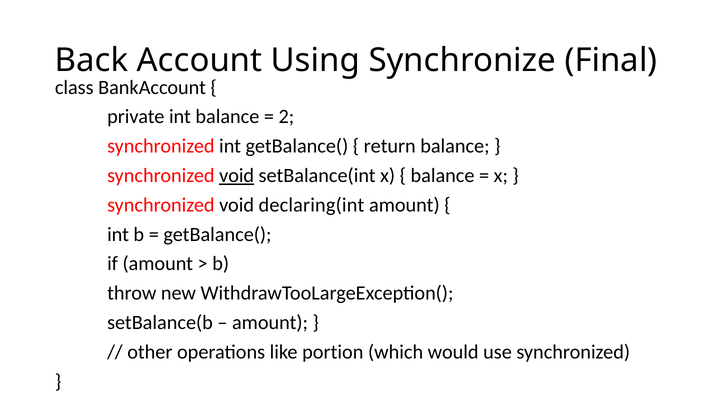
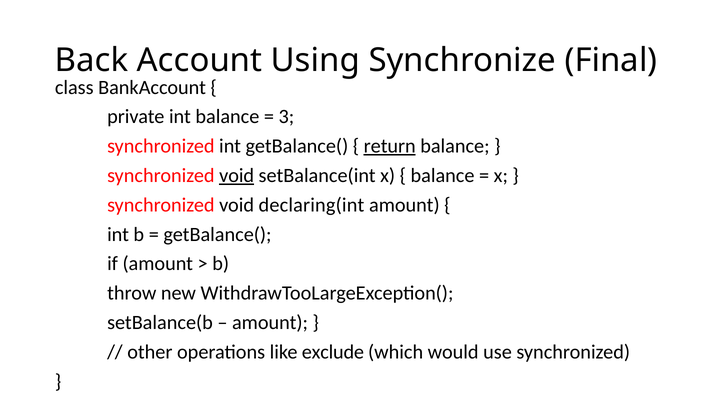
2: 2 -> 3 (286, 117)
return underline: none -> present (390, 146)
portion: portion -> exclude (333, 352)
